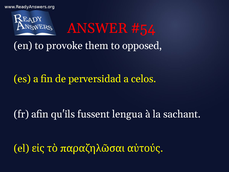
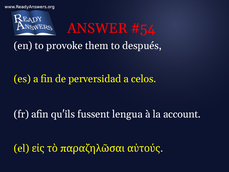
opposed: opposed -> después (142, 46)
sachant: sachant -> account (182, 114)
